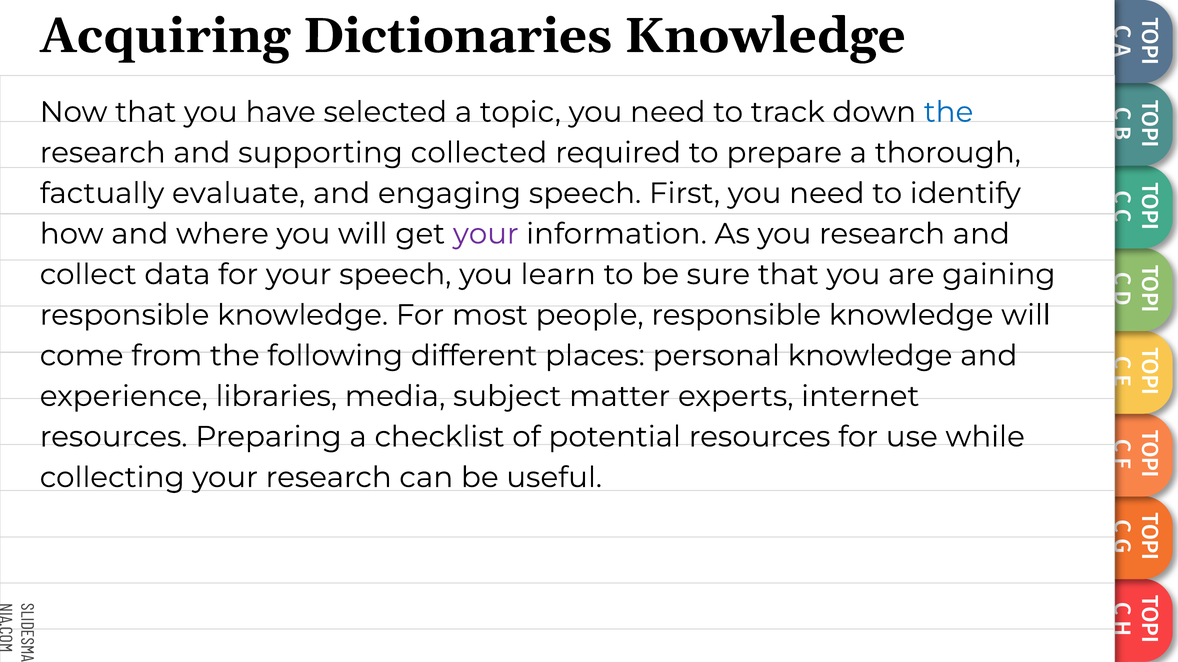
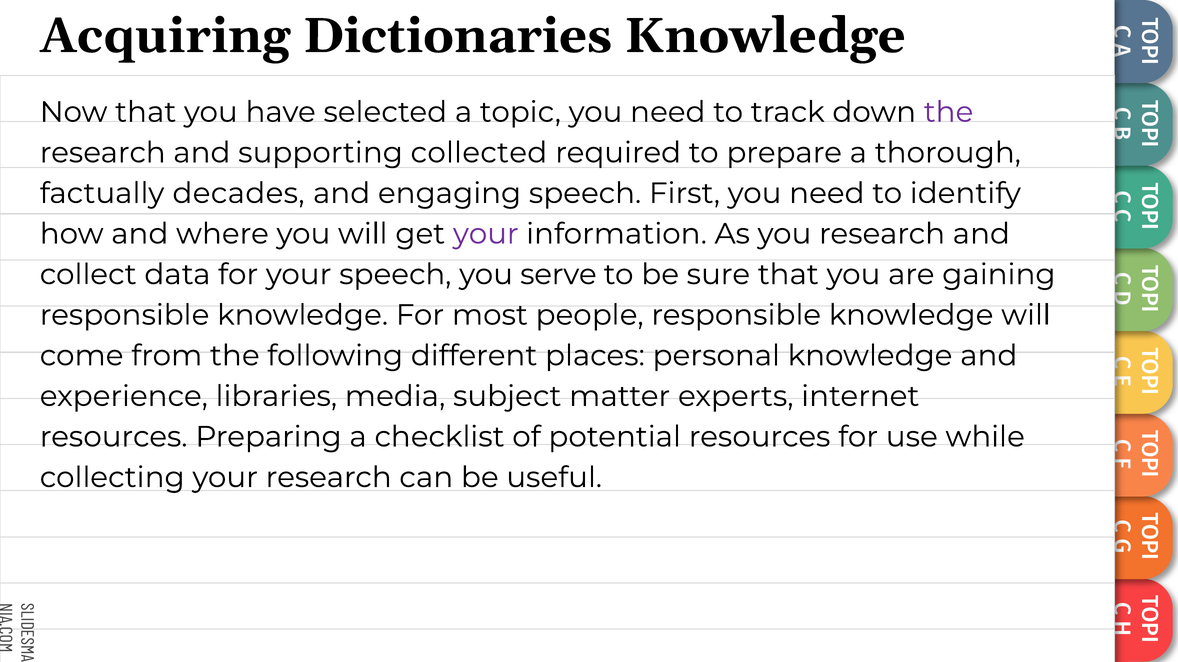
the colour: blue -> purple (949, 112)
evaluate: evaluate -> decades (238, 193)
learn: learn -> serve (558, 275)
